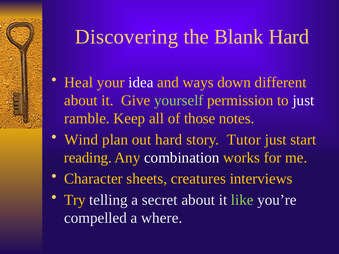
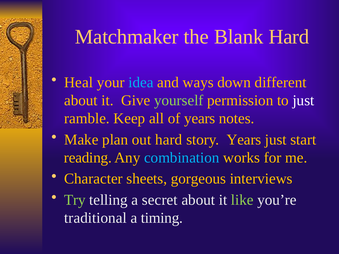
Discovering: Discovering -> Matchmaker (127, 37)
idea colour: white -> light blue (141, 82)
of those: those -> years (200, 119)
Wind: Wind -> Make (81, 140)
story Tutor: Tutor -> Years (244, 140)
combination colour: white -> light blue (182, 158)
creatures: creatures -> gorgeous (198, 179)
Try colour: yellow -> light green (75, 200)
compelled: compelled -> traditional (95, 218)
where: where -> timing (162, 218)
